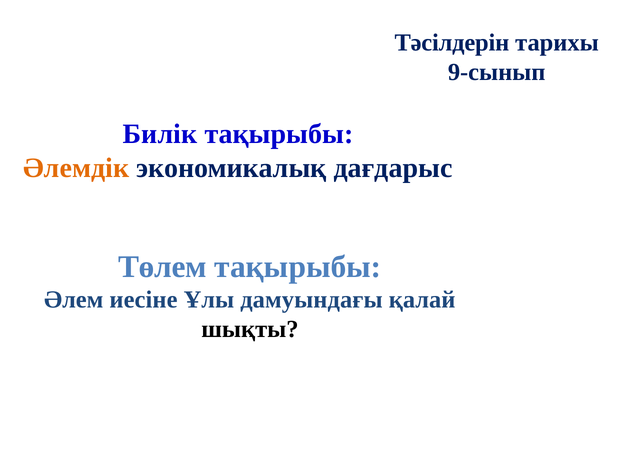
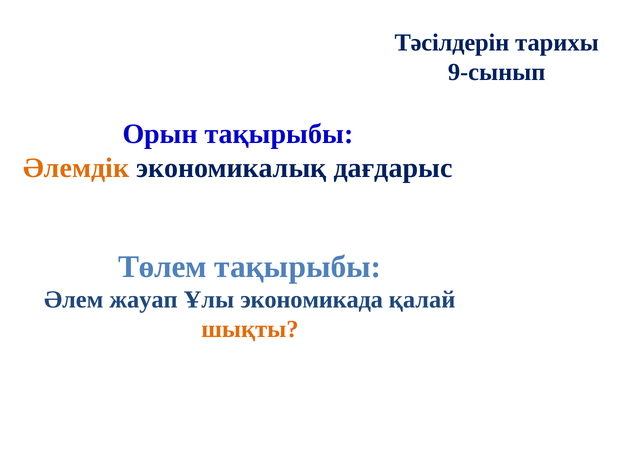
Билік: Билік -> Орын (160, 134)
иесіне: иесіне -> жауап (144, 300)
дамуындағы: дамуындағы -> экономикада (312, 300)
шықты colour: black -> orange (250, 329)
